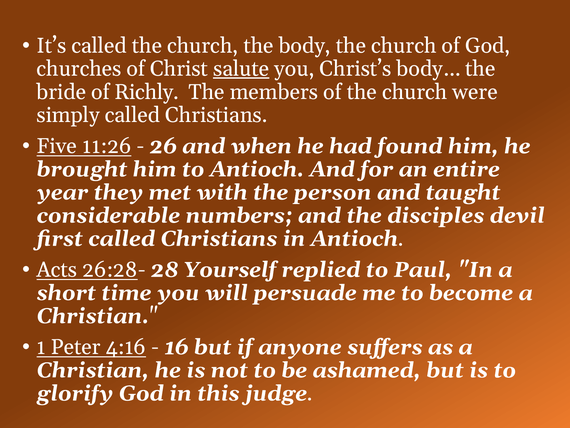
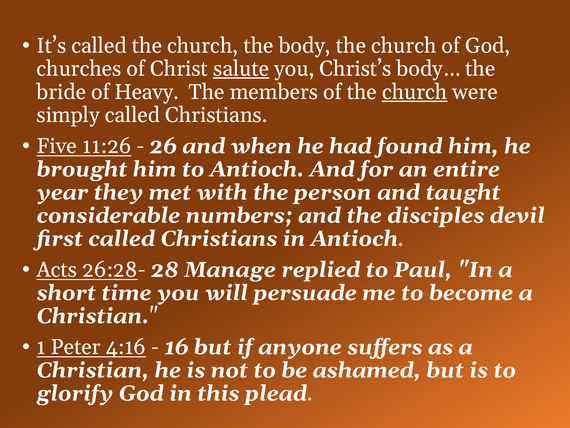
Richly: Richly -> Heavy (147, 92)
church underline: none -> present (415, 92)
Yourself: Yourself -> Manage (230, 270)
judge: judge -> plead (276, 393)
